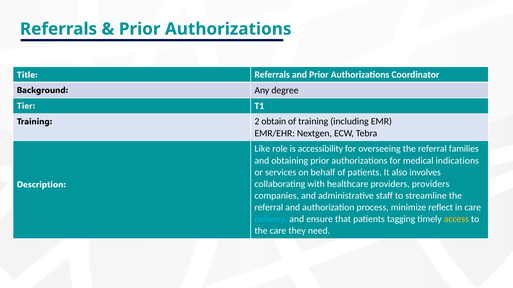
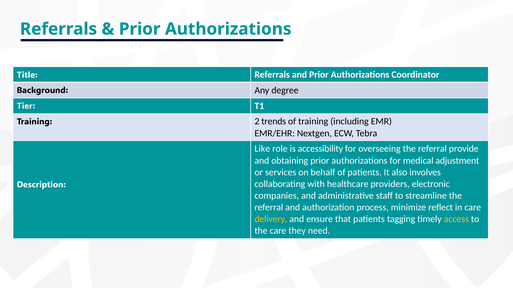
obtain: obtain -> trends (274, 122)
families: families -> provide (464, 149)
indications: indications -> adjustment (457, 161)
providers providers: providers -> electronic (431, 184)
delivery colour: light blue -> yellow (271, 220)
